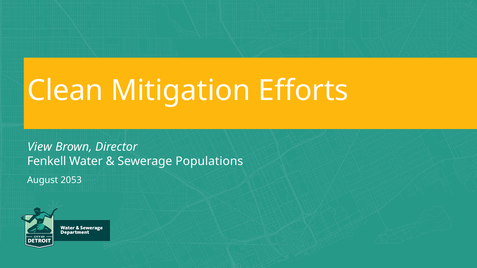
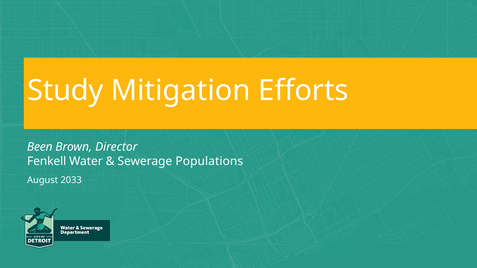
Clean: Clean -> Study (65, 91)
View: View -> Been (40, 147)
2053: 2053 -> 2033 (71, 180)
